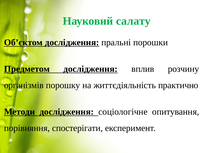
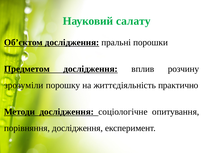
організмів: організмів -> зрозуміли (24, 85)
порівняння спостерігати: спостерігати -> дослідження (77, 128)
